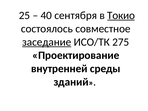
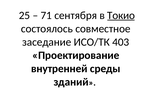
40: 40 -> 71 (46, 15)
заседание underline: present -> none (47, 42)
275: 275 -> 403 (121, 42)
